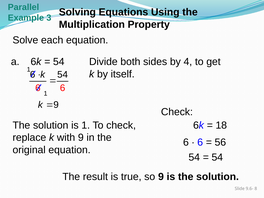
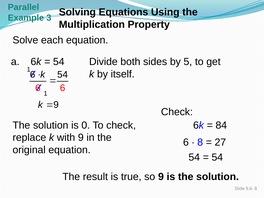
4: 4 -> 5 (188, 62)
is 1: 1 -> 0 (86, 125)
18: 18 -> 84 (221, 125)
6: 6 -> 8 (200, 142)
56: 56 -> 27 (220, 142)
